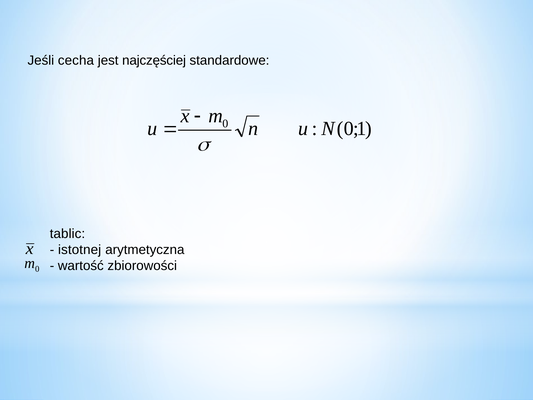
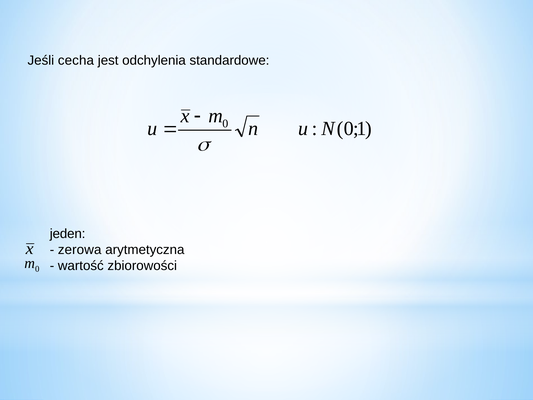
najczęściej: najczęściej -> odchylenia (154, 60)
tablic: tablic -> jeden (68, 234)
istotnej: istotnej -> zerowa (80, 250)
